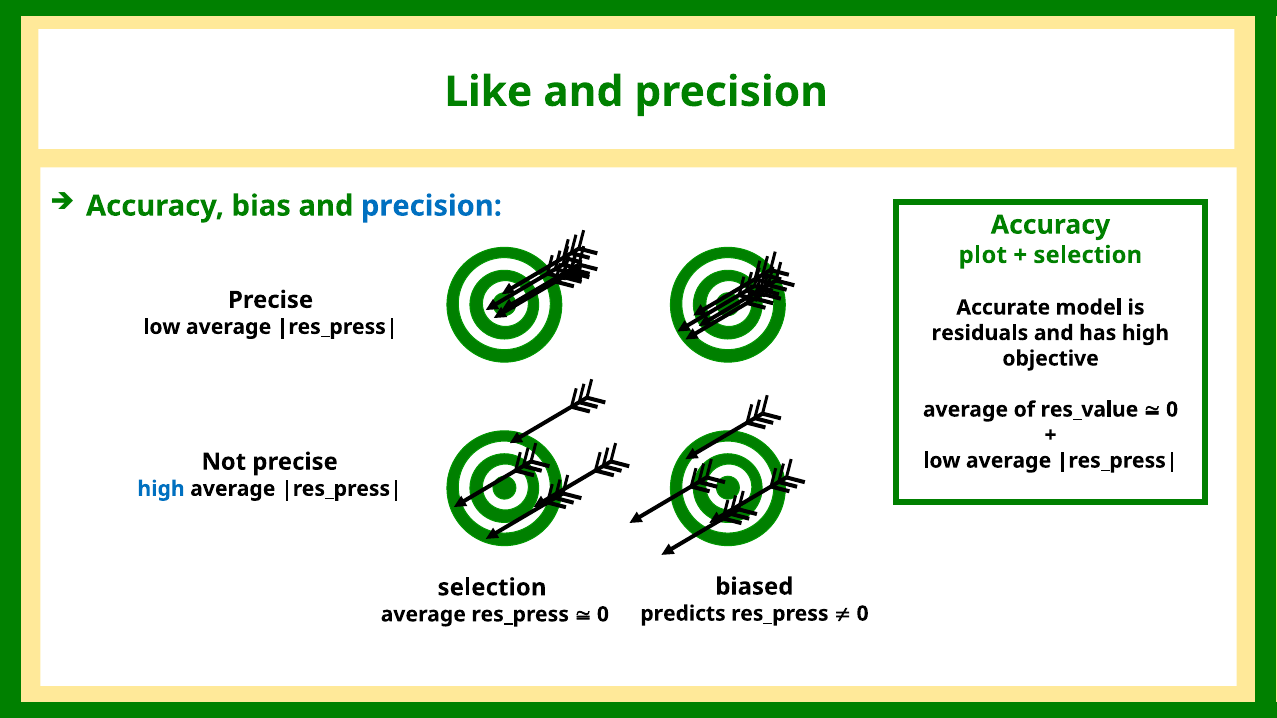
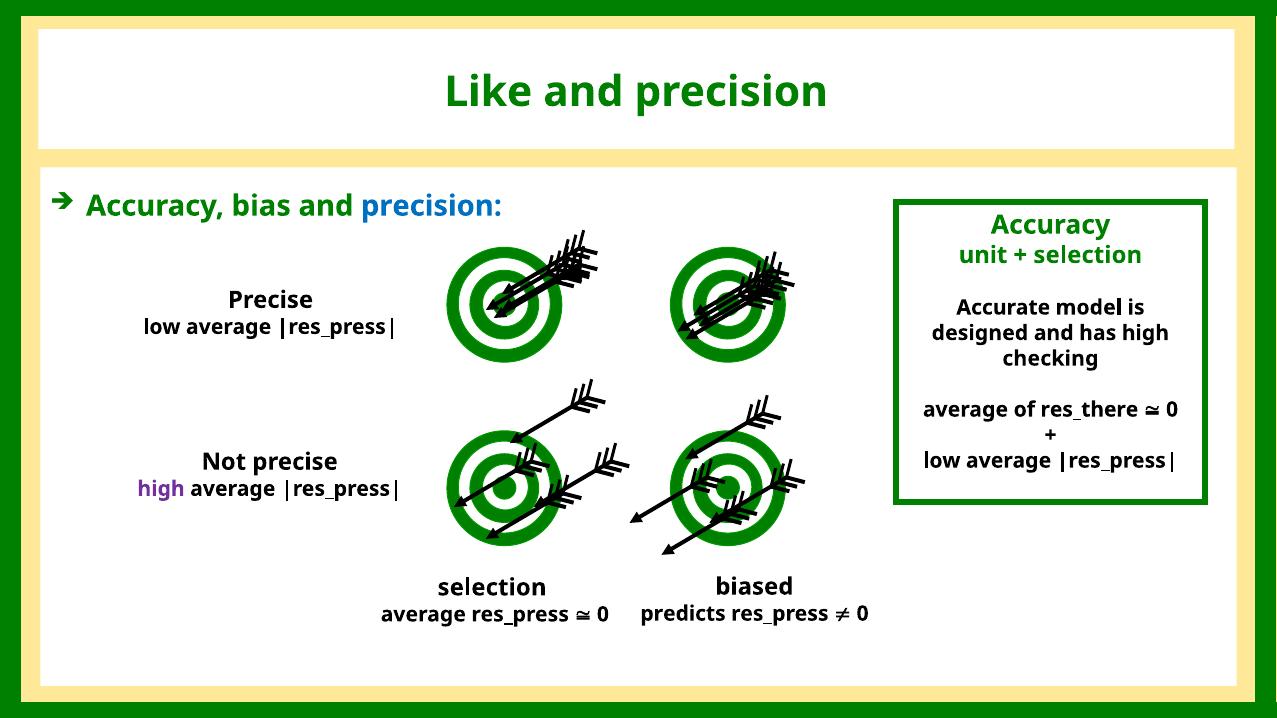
plot: plot -> unit (983, 255)
residuals: residuals -> designed (980, 333)
objective: objective -> checking (1050, 359)
res_value: res_value -> res_there (1089, 410)
high colour: blue -> purple (161, 489)
